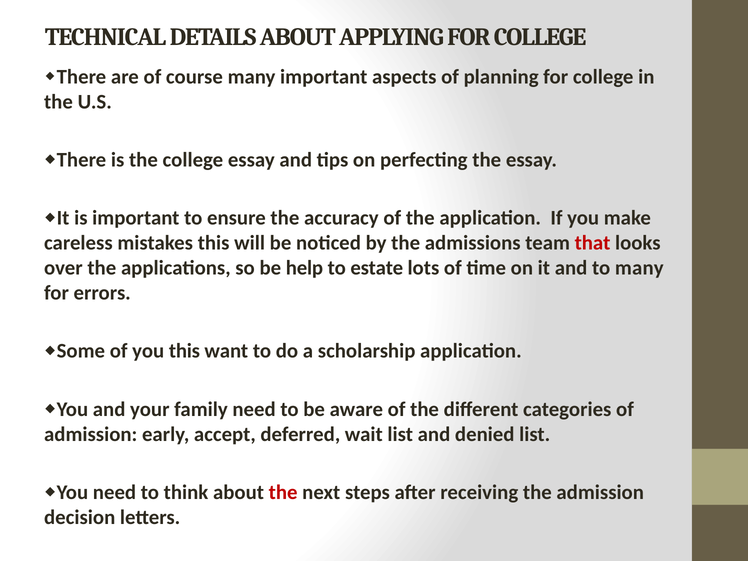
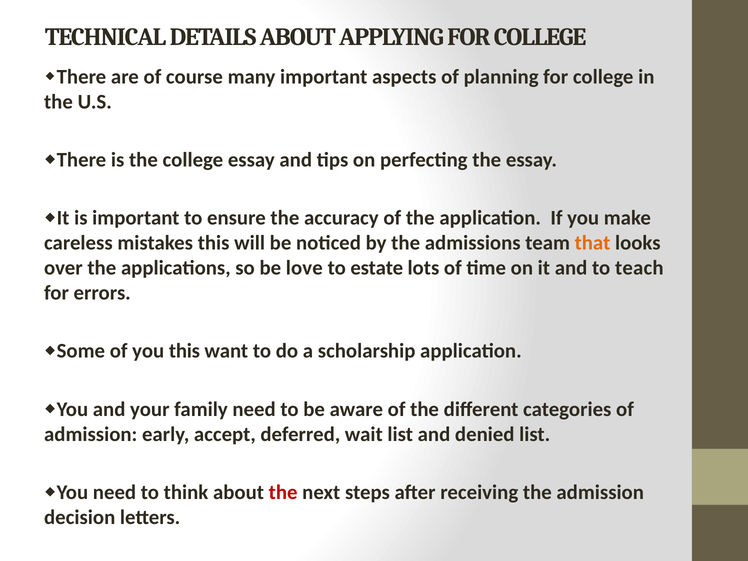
that colour: red -> orange (593, 243)
help: help -> love (304, 268)
to many: many -> teach (639, 268)
